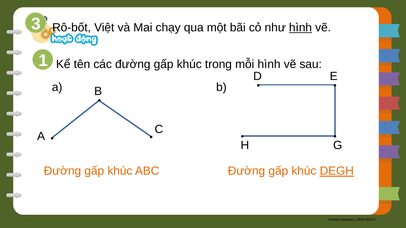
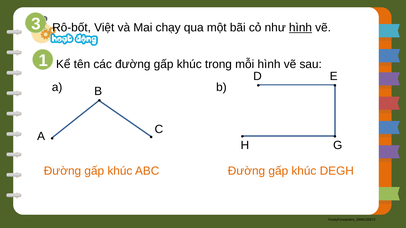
DEGH underline: present -> none (337, 171)
